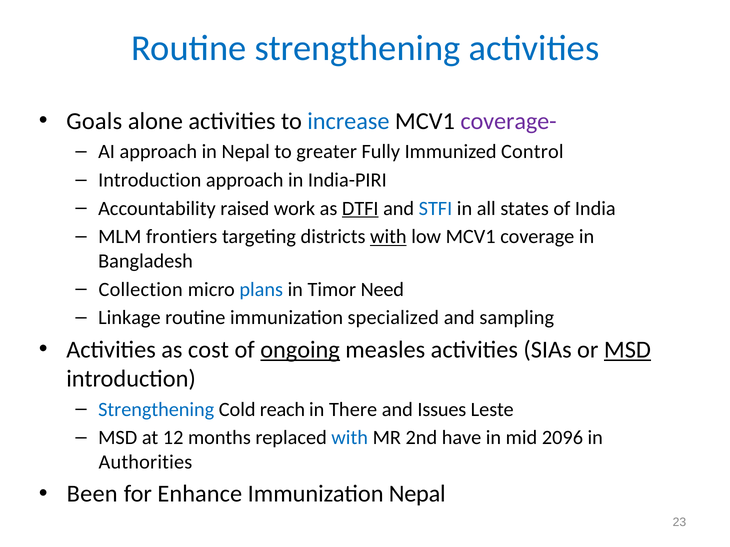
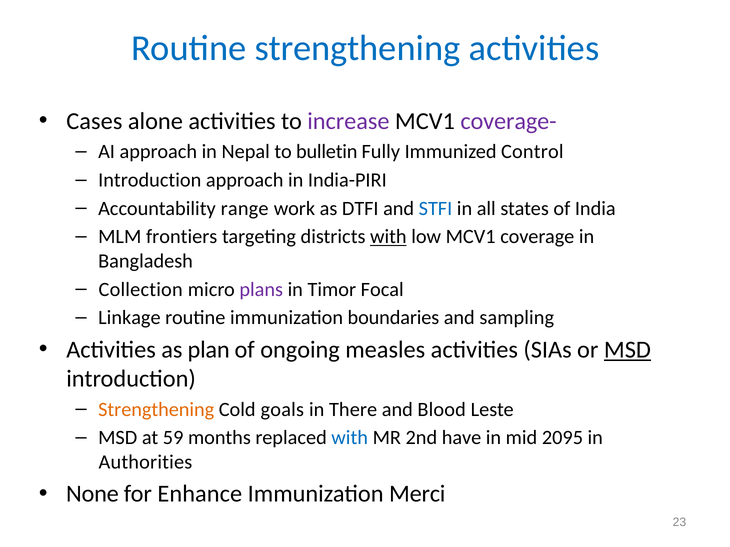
Goals: Goals -> Cases (94, 121)
increase colour: blue -> purple (348, 121)
greater: greater -> bulletin (327, 152)
raised: raised -> range (245, 209)
DTFI underline: present -> none (360, 209)
plans colour: blue -> purple (261, 290)
Need: Need -> Focal (382, 290)
specialized: specialized -> boundaries (393, 318)
cost: cost -> plan (209, 350)
ongoing underline: present -> none (300, 350)
Strengthening colour: blue -> orange (156, 410)
reach: reach -> goals (282, 410)
Issues: Issues -> Blood (442, 410)
12: 12 -> 59 (173, 438)
2096: 2096 -> 2095 (562, 438)
Been: Been -> None (92, 494)
Immunization Nepal: Nepal -> Merci (417, 494)
